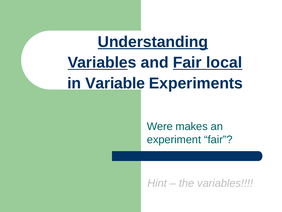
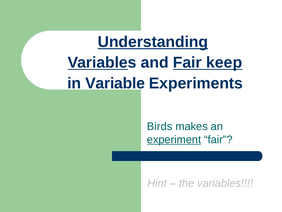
local: local -> keep (224, 62)
Were: Were -> Birds (160, 126)
experiment underline: none -> present (174, 139)
